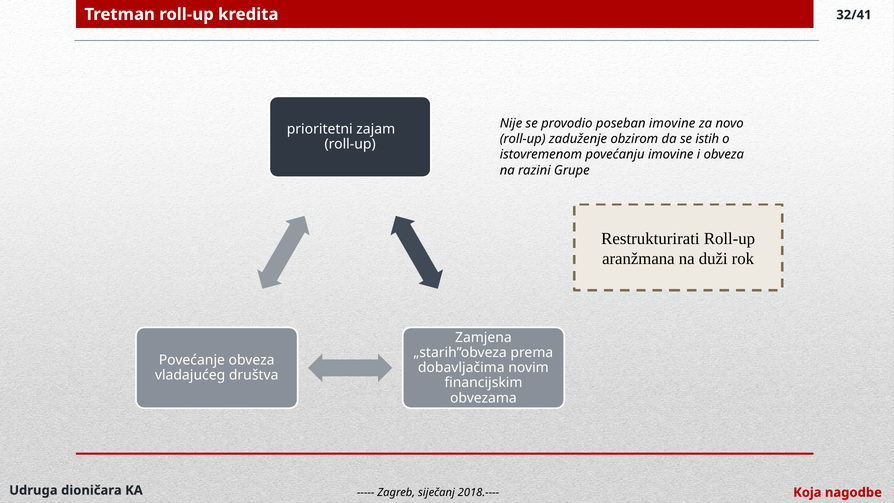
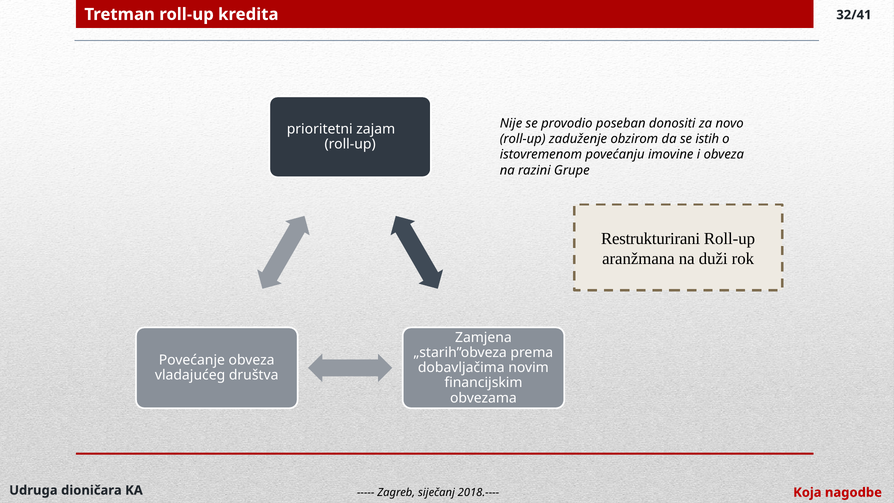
poseban imovine: imovine -> donositi (672, 123)
Restrukturirati: Restrukturirati -> Restrukturirani (651, 238)
